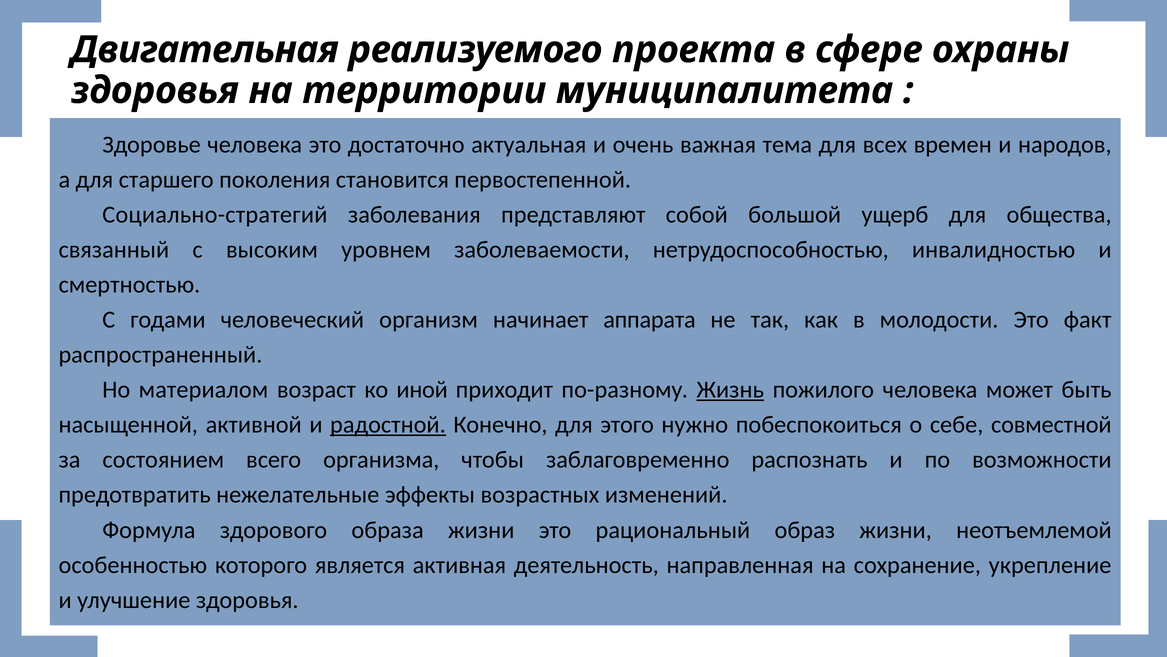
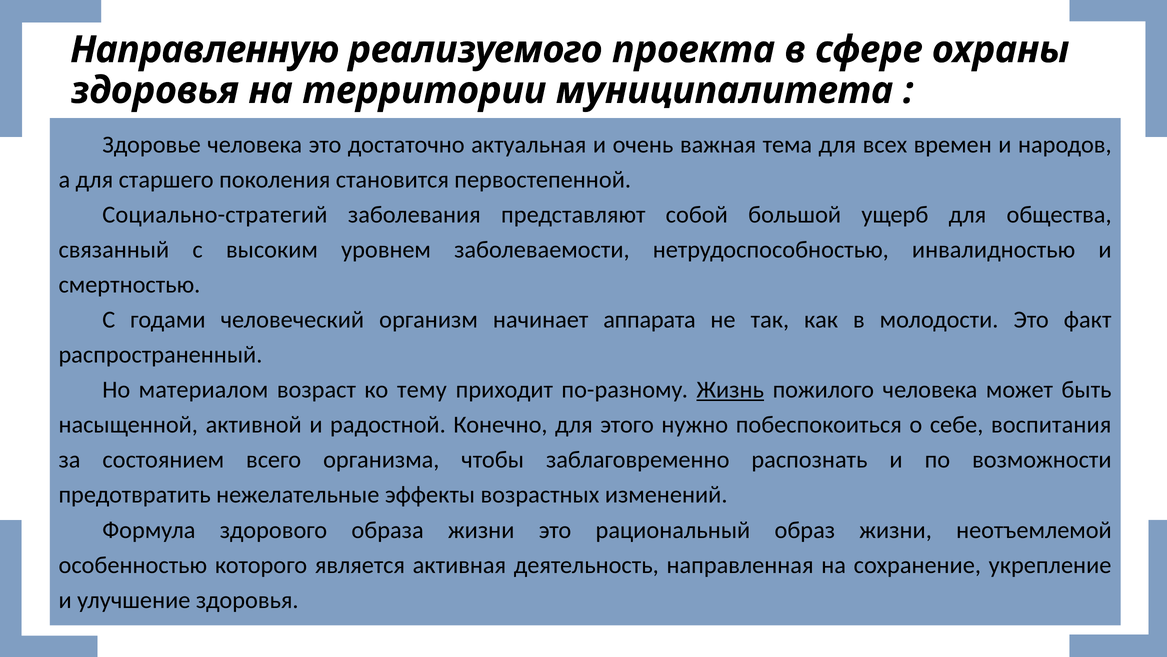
Двигательная: Двигательная -> Направленную (205, 50)
иной: иной -> тему (422, 389)
радостной underline: present -> none (388, 424)
совместной: совместной -> воспитания (1051, 424)
